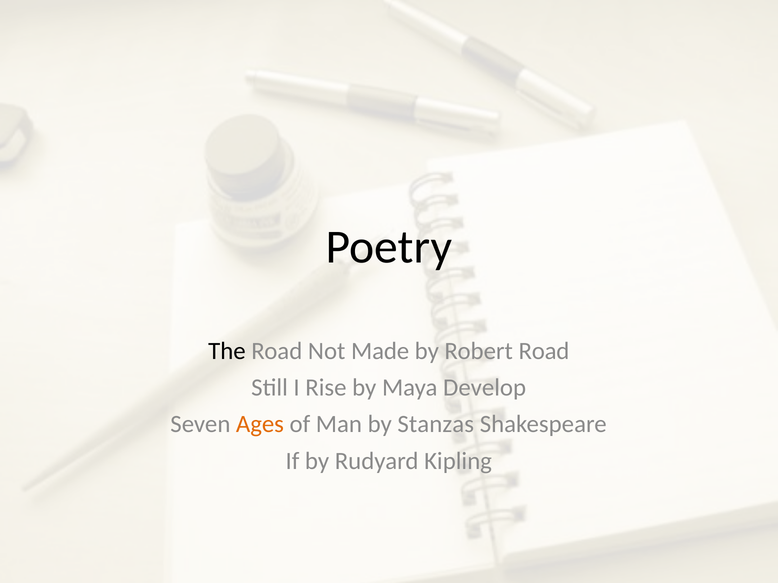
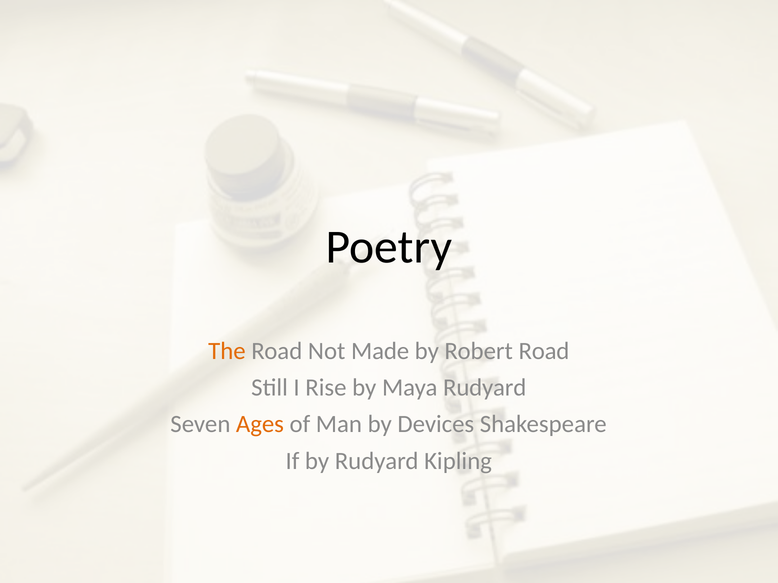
The colour: black -> orange (227, 351)
Maya Develop: Develop -> Rudyard (485, 388)
Stanzas: Stanzas -> Devices (436, 425)
